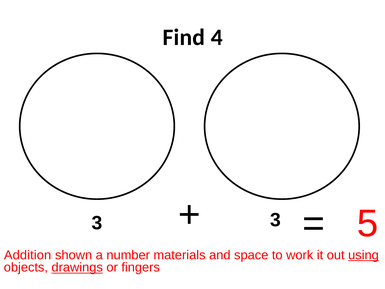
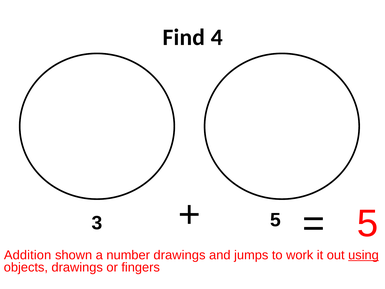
3 3: 3 -> 5 (275, 220)
number materials: materials -> drawings (179, 255)
space: space -> jumps (251, 255)
drawings underline: present -> none (77, 267)
